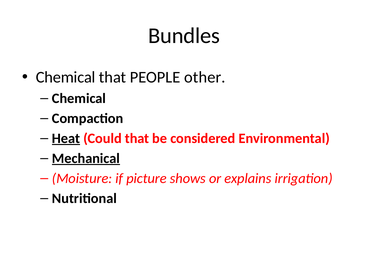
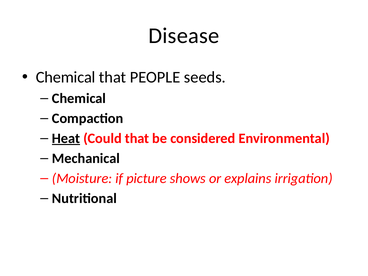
Bundles: Bundles -> Disease (184, 36)
other: other -> seeds (205, 77)
Mechanical underline: present -> none (86, 158)
